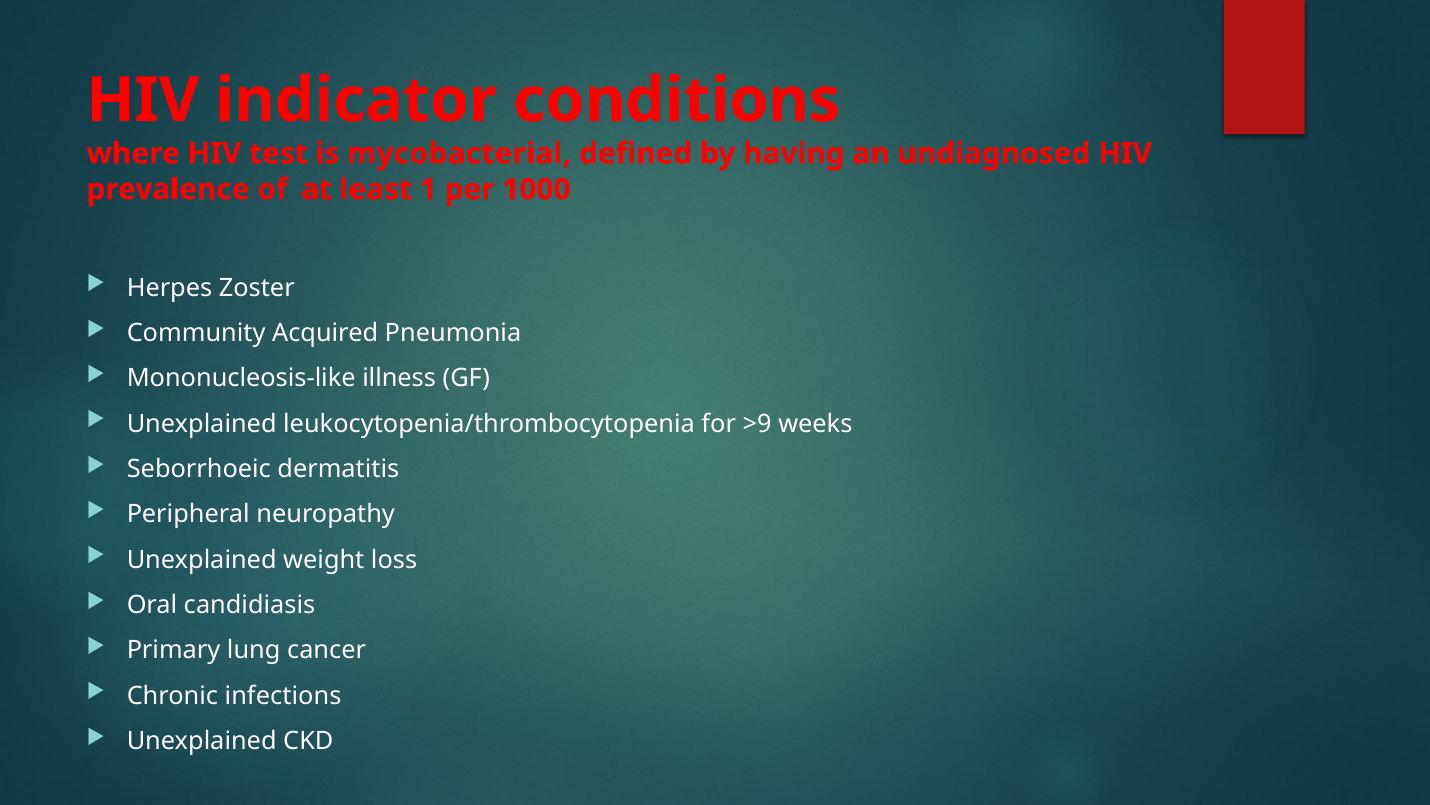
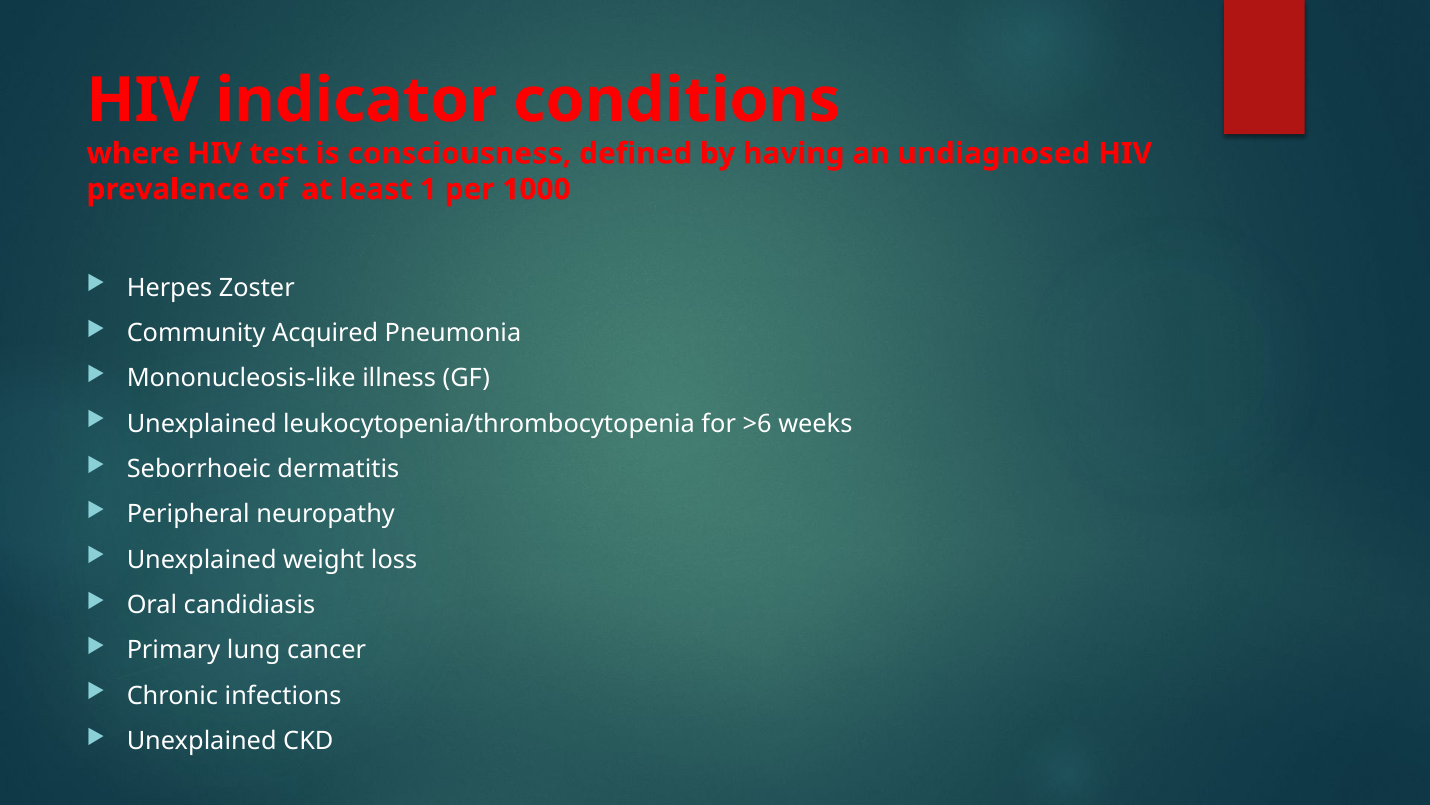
mycobacterial: mycobacterial -> consciousness (459, 154)
>9: >9 -> >6 (757, 423)
